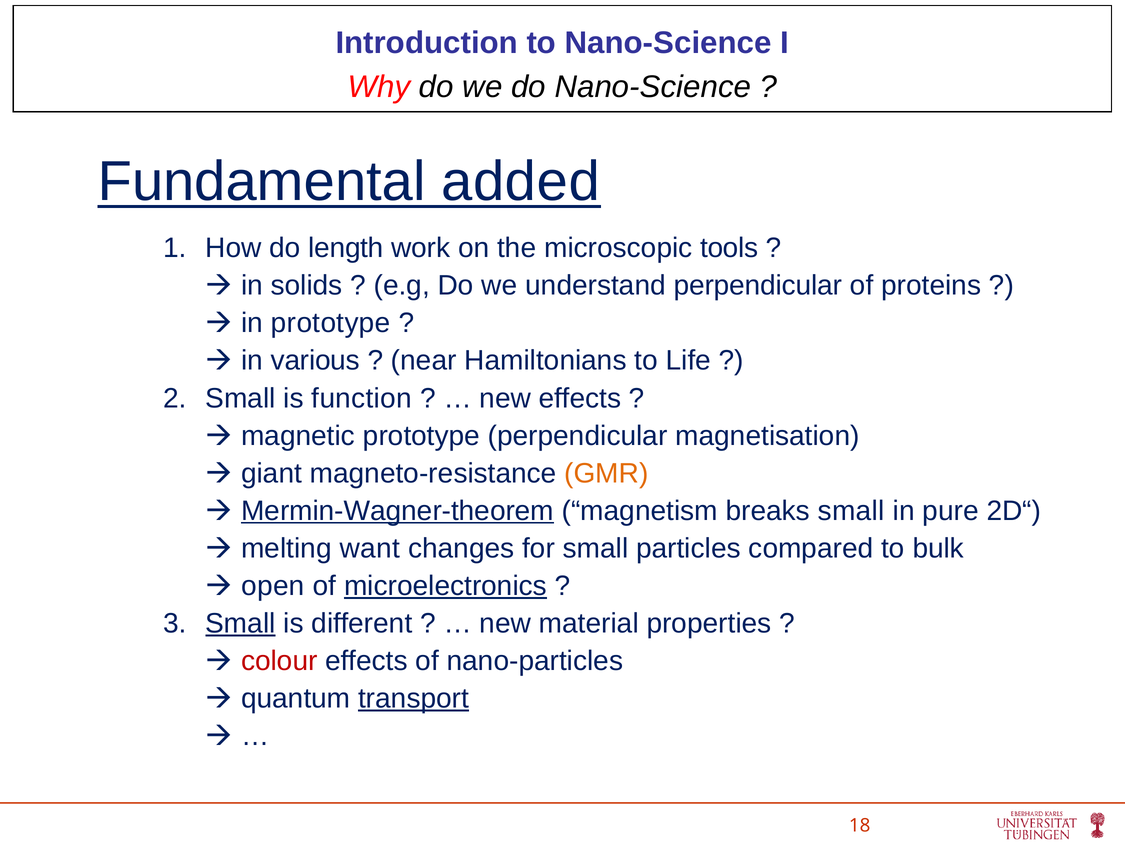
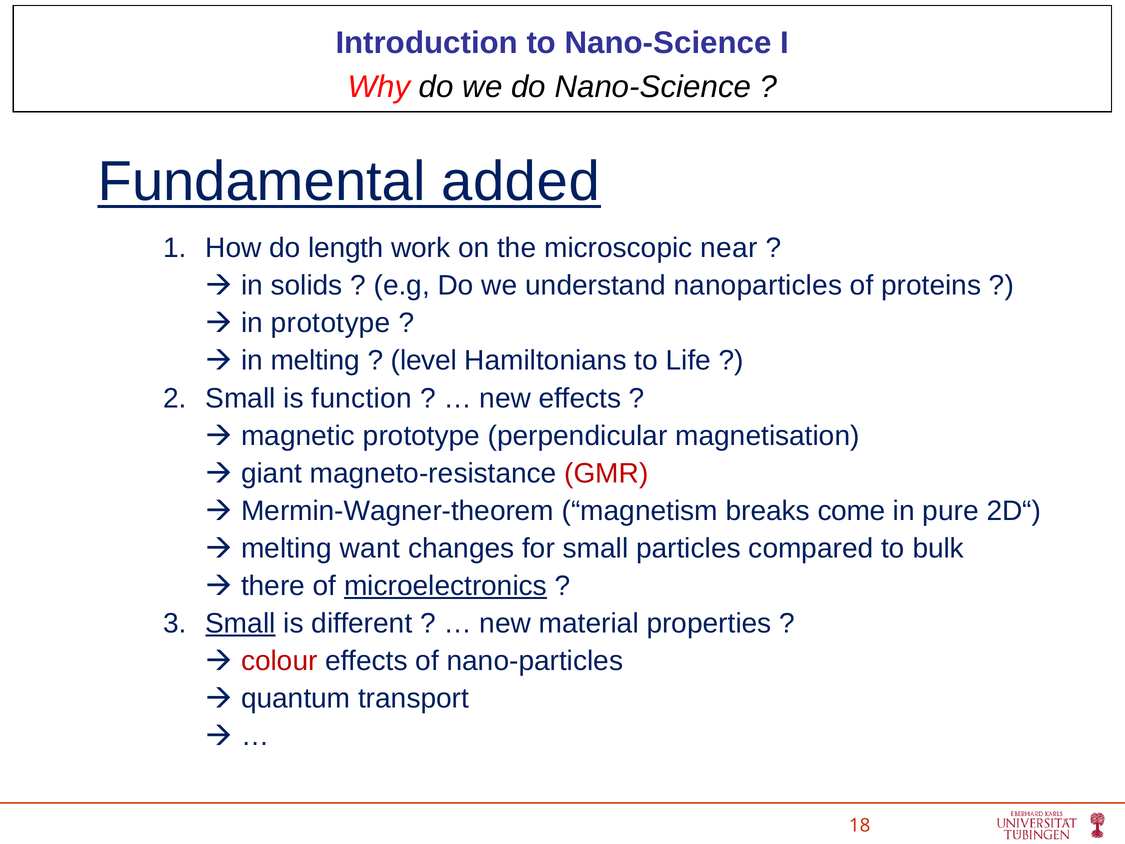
tools: tools -> near (729, 248)
understand perpendicular: perpendicular -> nanoparticles (758, 286)
in various: various -> melting (315, 361)
near: near -> level (424, 361)
GMR colour: orange -> red (606, 473)
Mermin-Wagner-theorem underline: present -> none (398, 511)
breaks small: small -> come (851, 511)
open: open -> there (273, 586)
transport underline: present -> none (414, 698)
